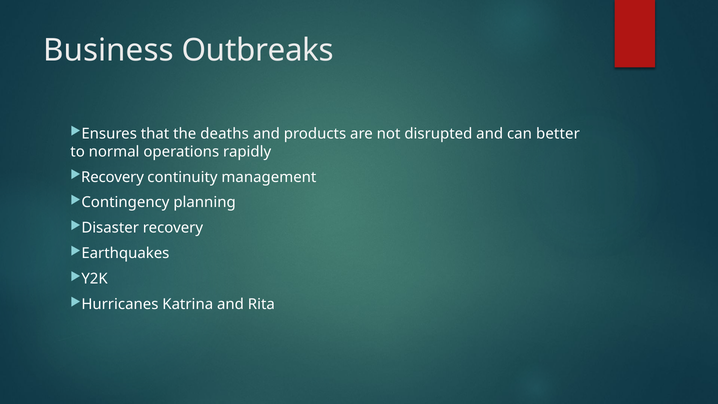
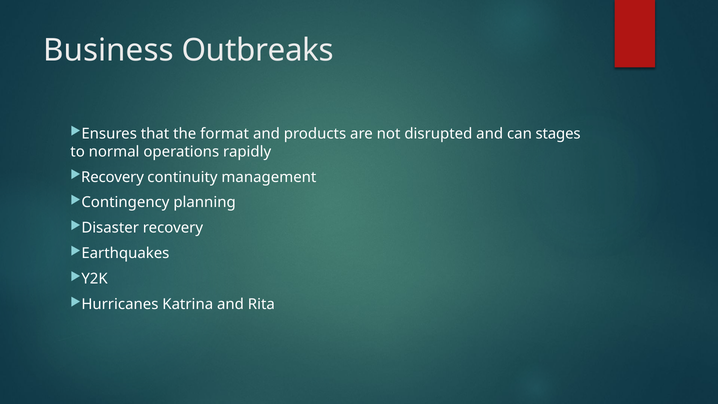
deaths: deaths -> format (225, 134)
better: better -> stages (558, 134)
